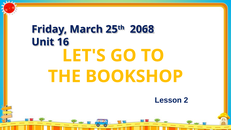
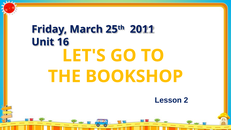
2068: 2068 -> 2011 (142, 29)
